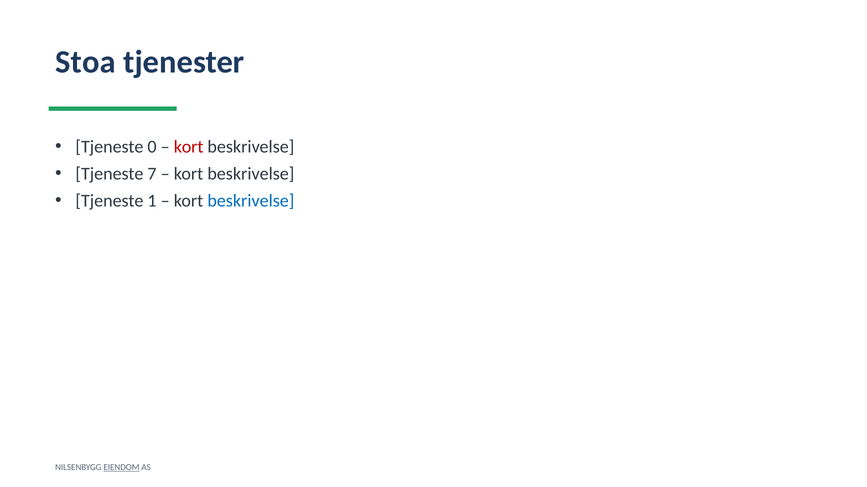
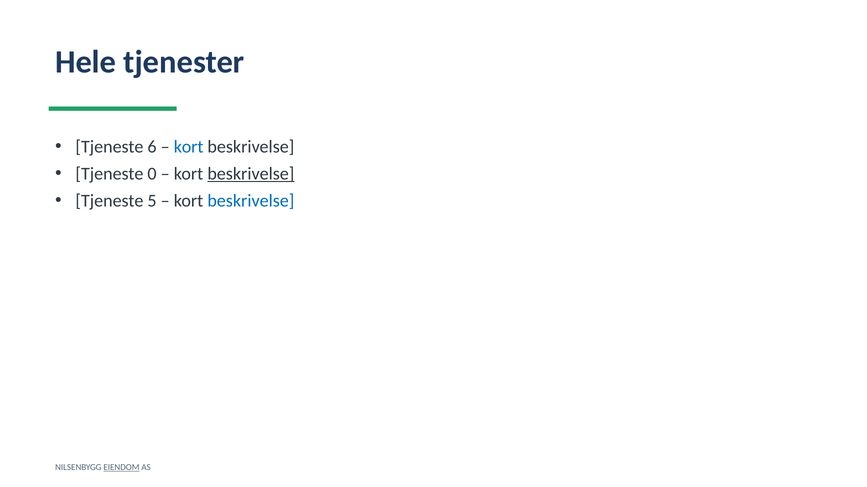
Stoa: Stoa -> Hele (86, 62)
0: 0 -> 6 (152, 147)
kort colour: red -> blue (189, 147)
7: 7 -> 0 (152, 174)
beskrivelse underline: none -> present (251, 174)
1: 1 -> 5 (152, 201)
